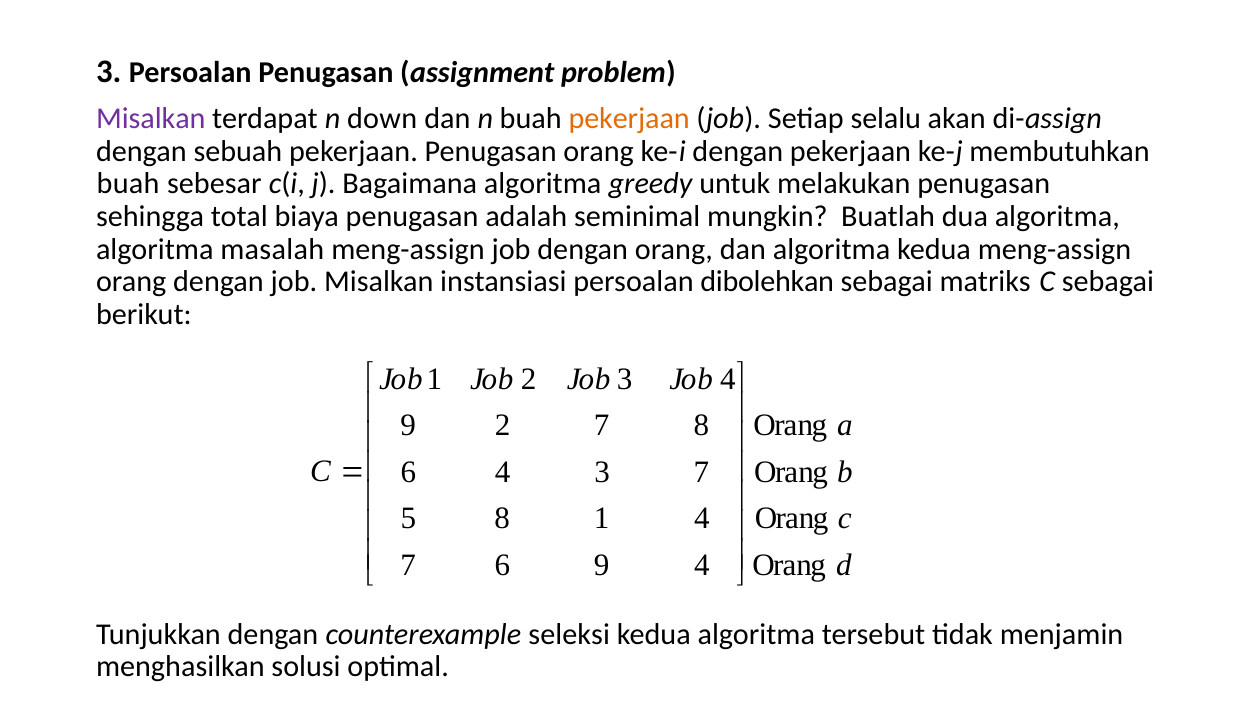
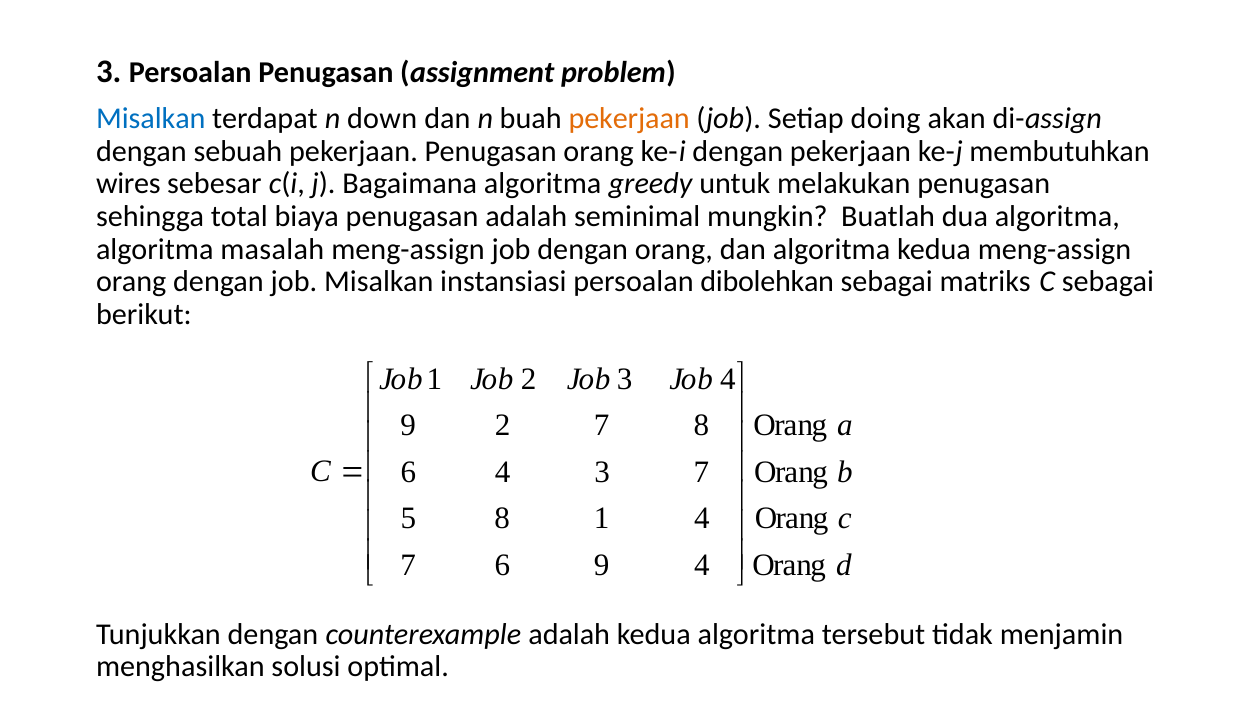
Misalkan colour: purple -> blue (151, 119)
selalu: selalu -> doing (886, 119)
buah: buah -> wires (128, 184)
counterexample seleksi: seleksi -> adalah (569, 634)
